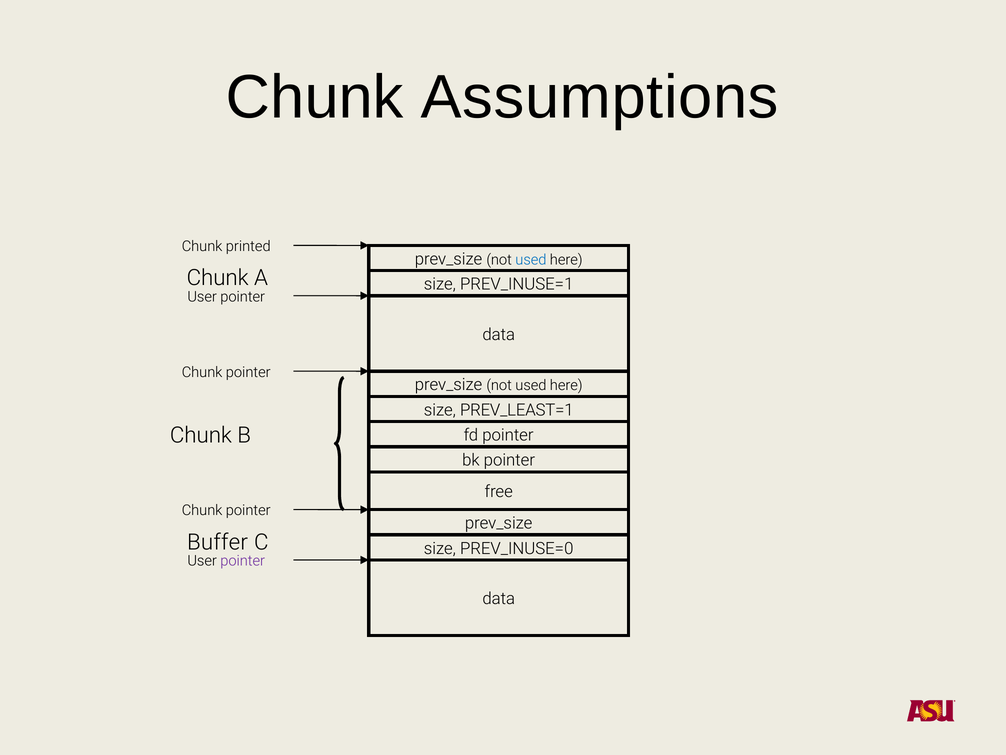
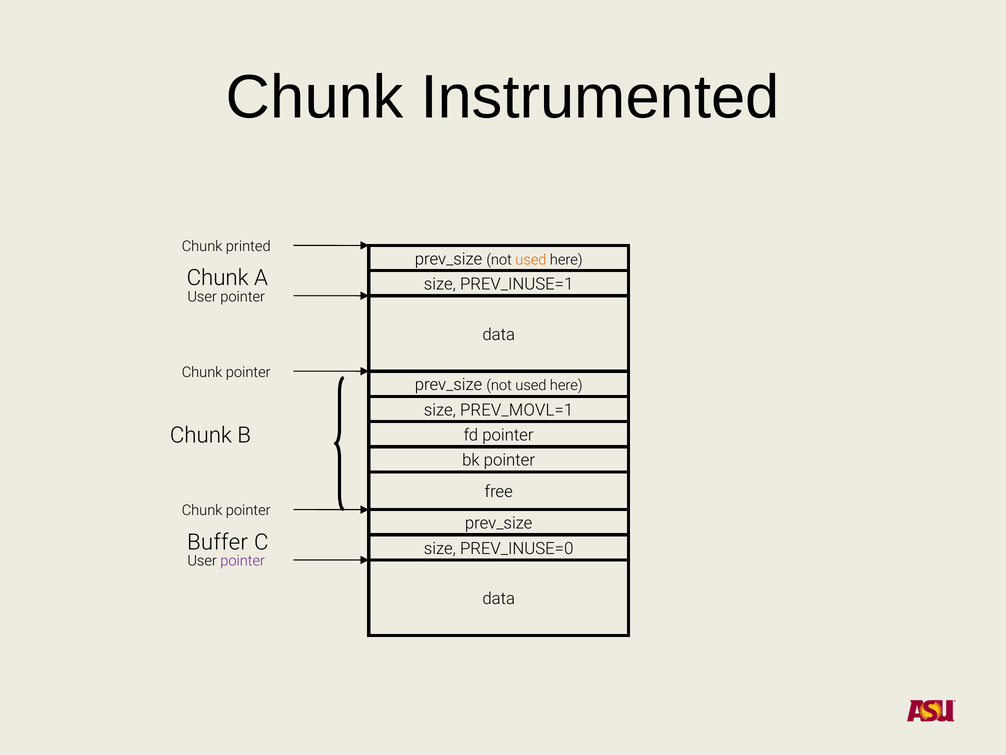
Assumptions: Assumptions -> Instrumented (600, 97)
used colour: blue -> orange (531, 260)
PREV_LEAST=1: PREV_LEAST=1 -> PREV_MOVL=1 (517, 410)
